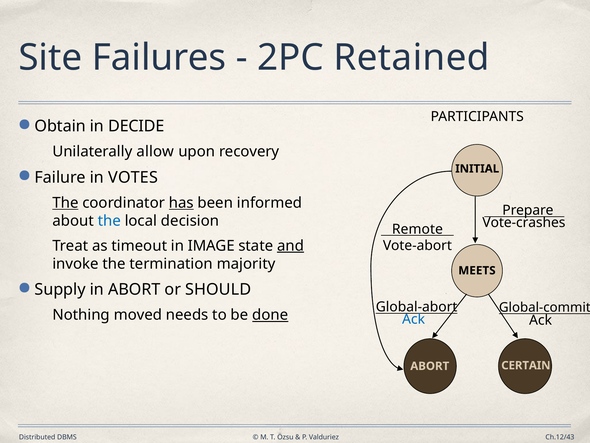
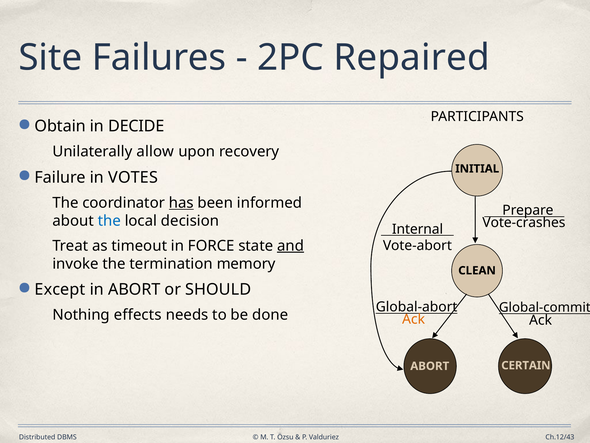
Retained: Retained -> Repaired (412, 57)
The underline: present -> none (65, 203)
Remote: Remote -> Internal (417, 229)
IMAGE: IMAGE -> FORCE (211, 246)
majority: majority -> memory (246, 264)
MEETS: MEETS -> CLEAN (477, 270)
Supply: Supply -> Except (60, 289)
moved: moved -> effects (138, 315)
done underline: present -> none (270, 315)
Ack colour: blue -> orange (414, 319)
